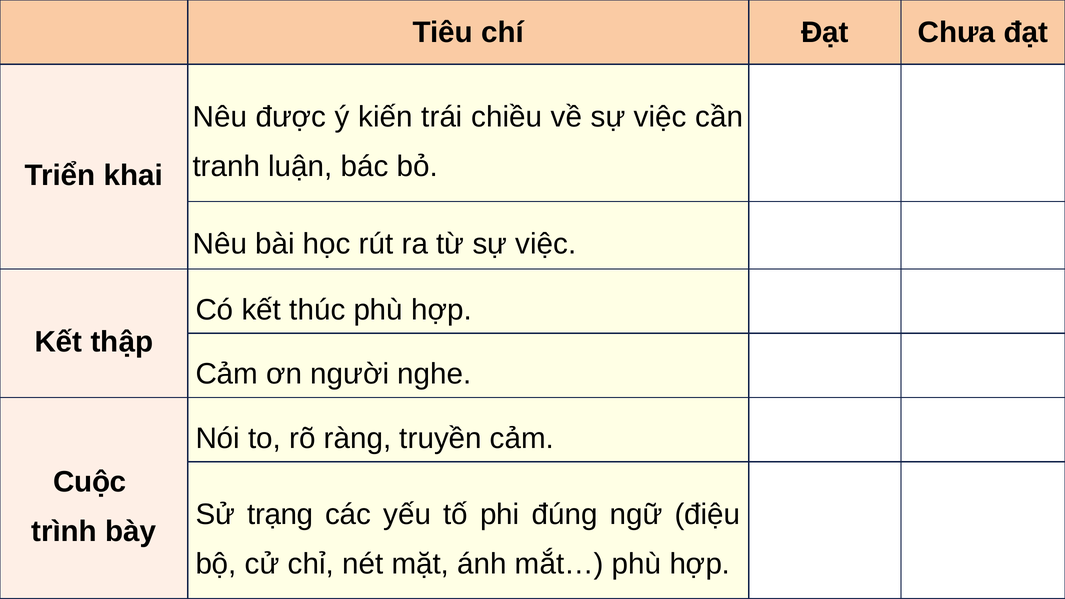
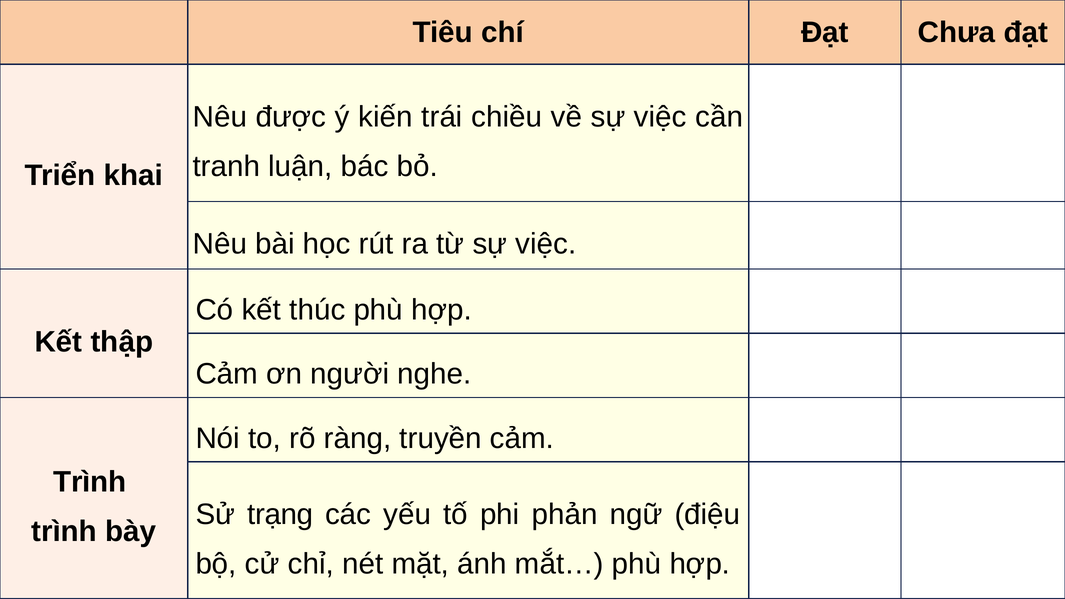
Cuộc: Cuộc -> Trình (90, 482)
đúng: đúng -> phản (565, 514)
